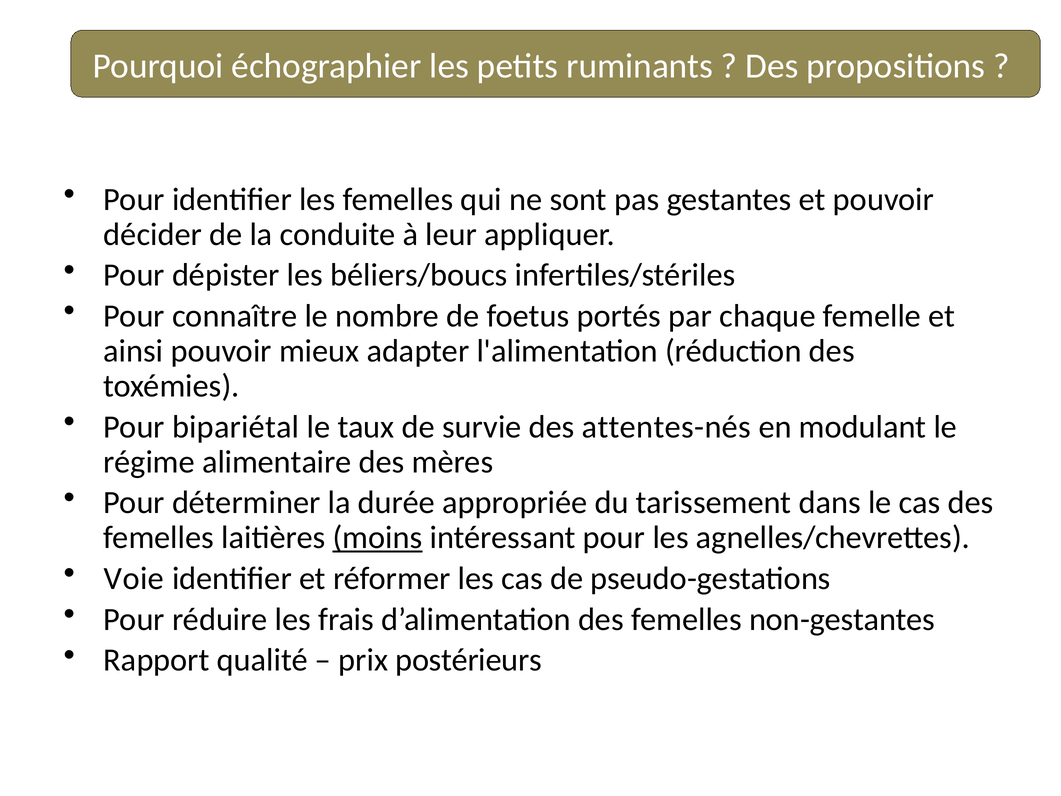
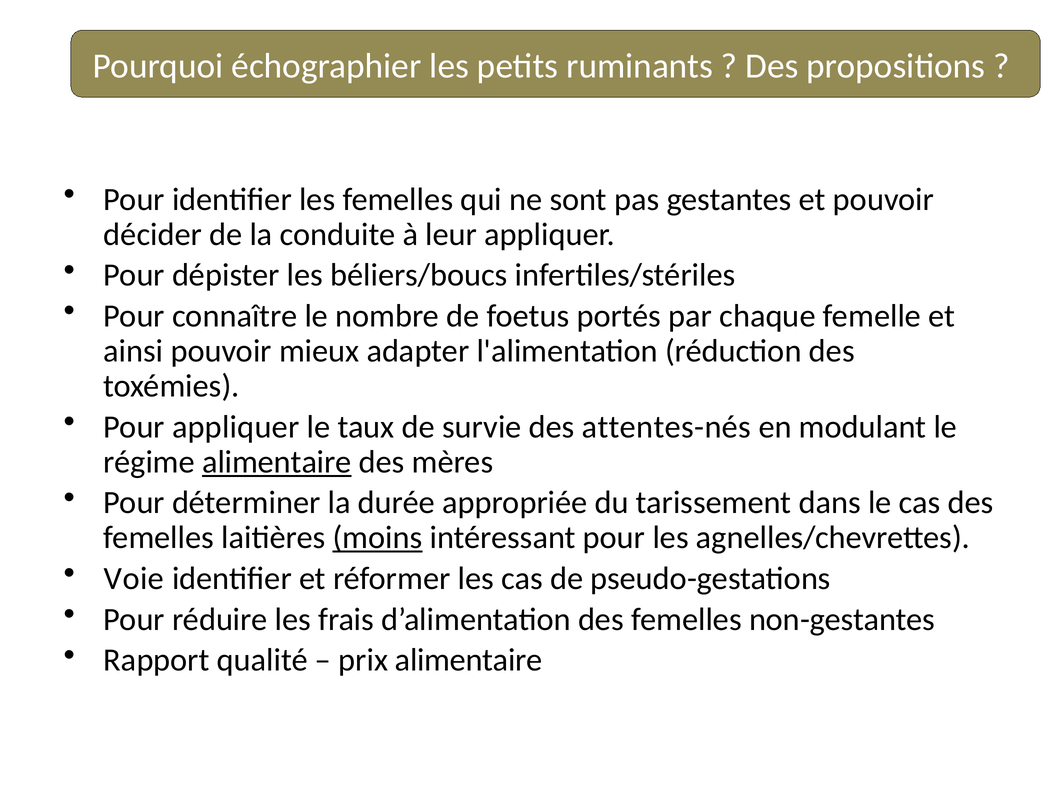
Pour bipariétal: bipariétal -> appliquer (236, 427)
alimentaire underline: none -> present (277, 462)
prix postérieurs: postérieurs -> alimentaire (469, 660)
